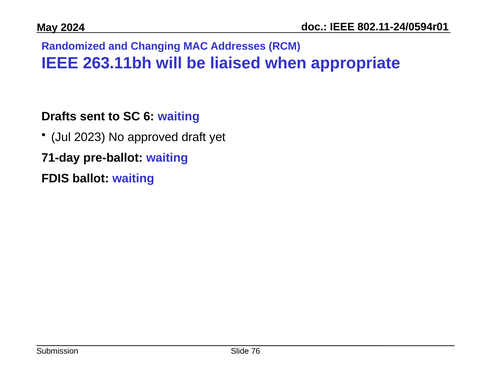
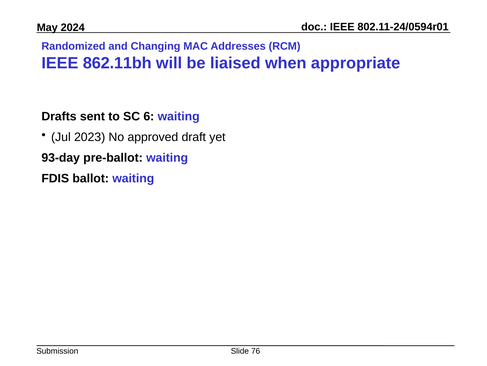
263.11bh: 263.11bh -> 862.11bh (117, 63)
71-day: 71-day -> 93-day (61, 158)
